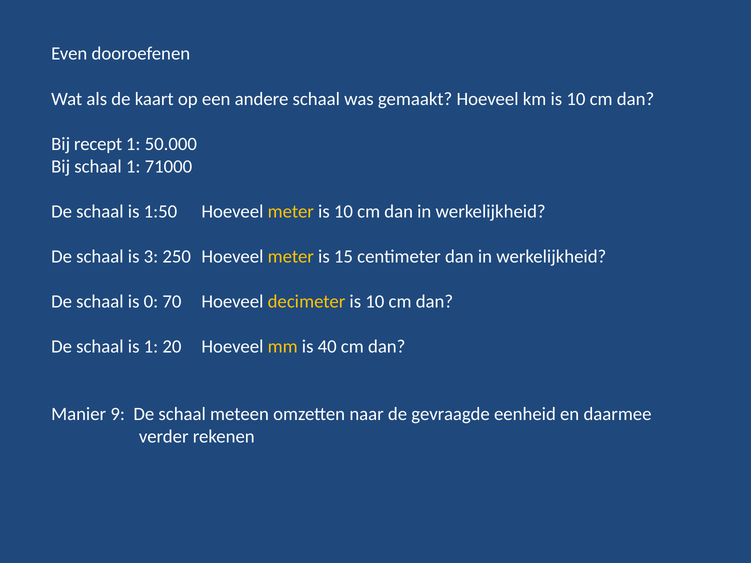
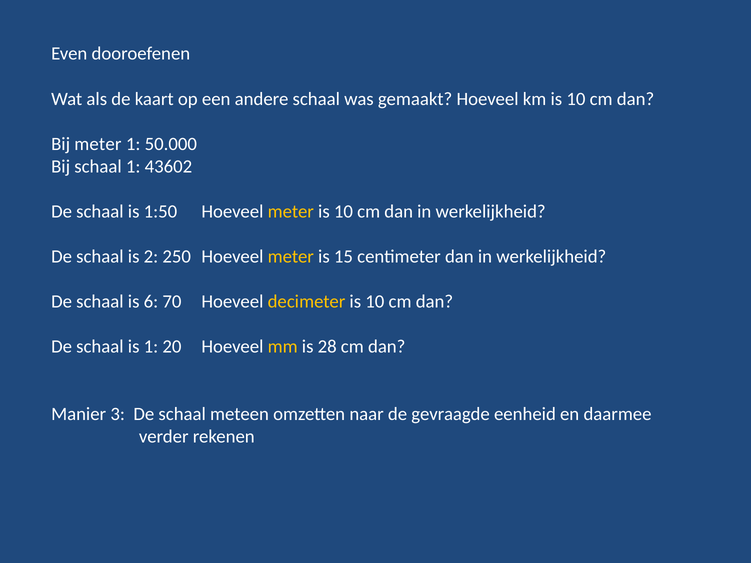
Bij recept: recept -> meter (98, 144)
71000: 71000 -> 43602 (168, 166)
3: 3 -> 2 (151, 257)
0: 0 -> 6 (151, 302)
40: 40 -> 28 (327, 347)
9: 9 -> 3 (118, 414)
